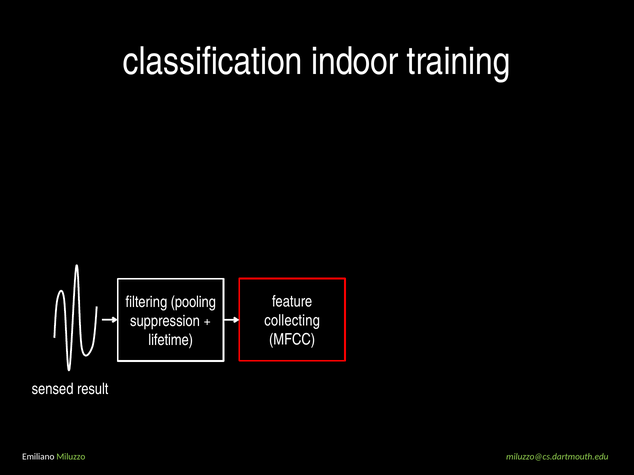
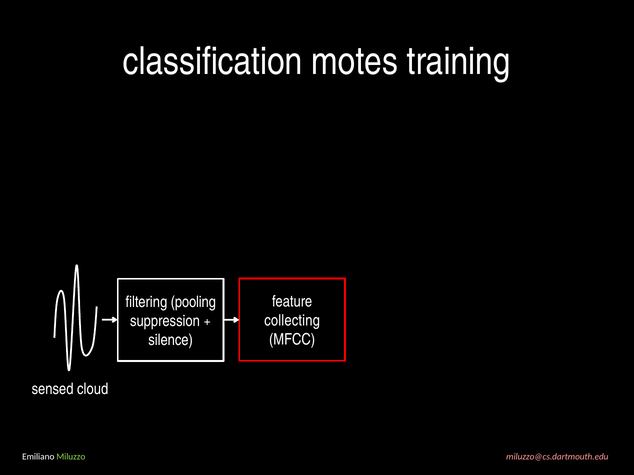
indoor: indoor -> motes (355, 61)
lifetime: lifetime -> silence (171, 340)
result: result -> cloud (93, 390)
miluzzo@cs.dartmouth.edu colour: light green -> pink (557, 457)
